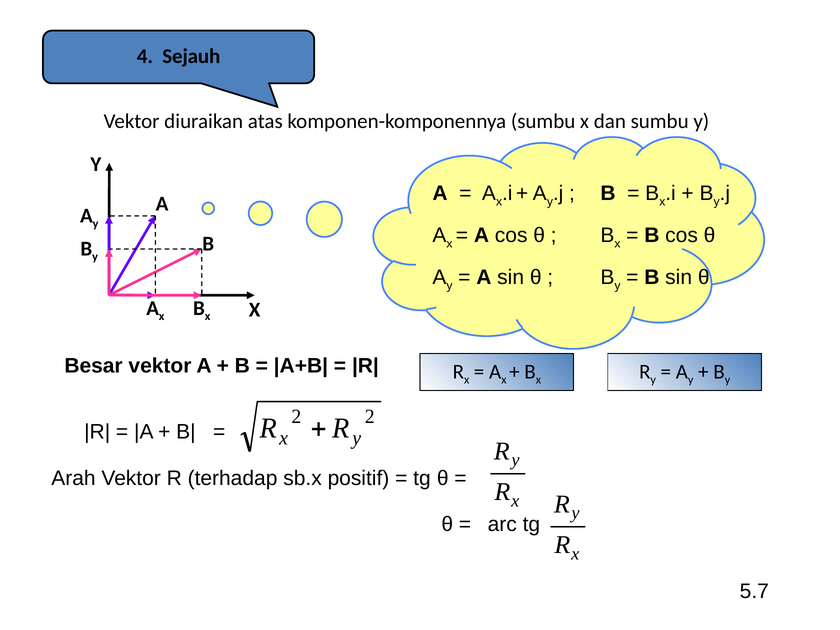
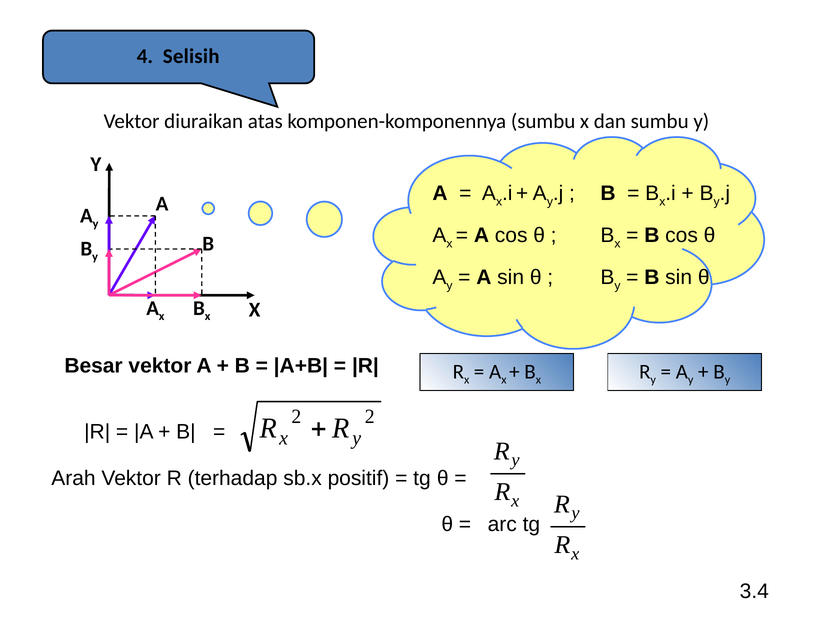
Sejauh: Sejauh -> Selisih (191, 56)
5.7: 5.7 -> 3.4 (754, 591)
